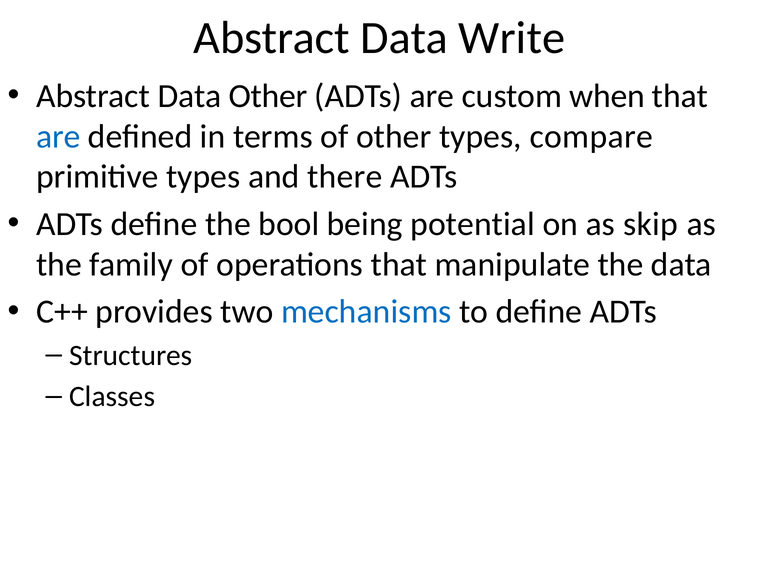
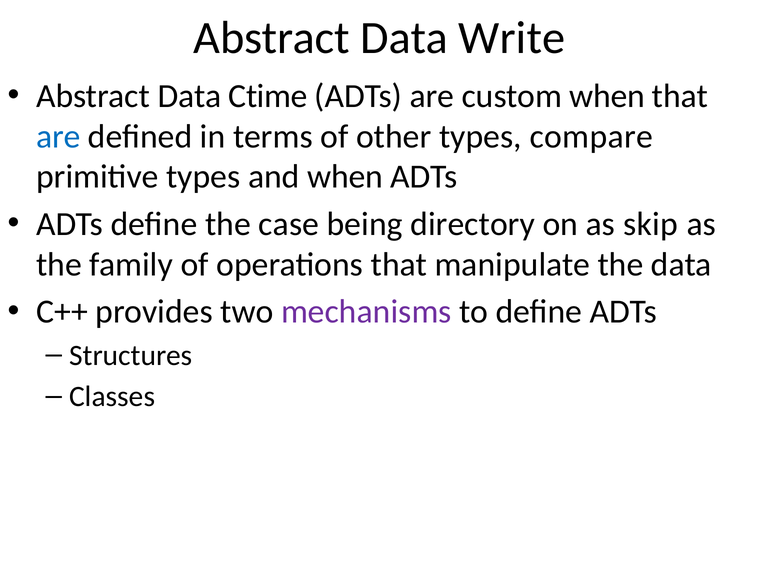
Data Other: Other -> Ctime (268, 96)
and there: there -> when (345, 177)
bool: bool -> case (289, 224)
potential: potential -> directory (473, 224)
mechanisms colour: blue -> purple (366, 312)
